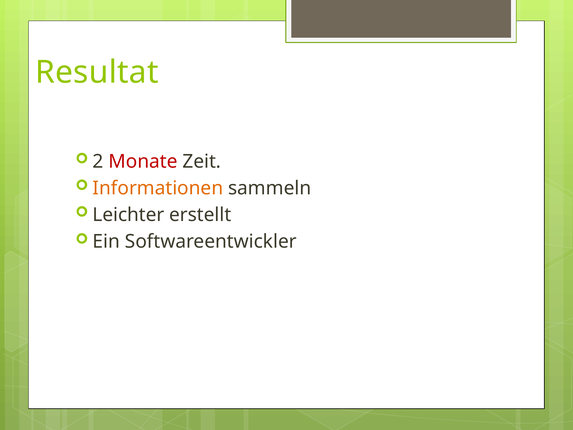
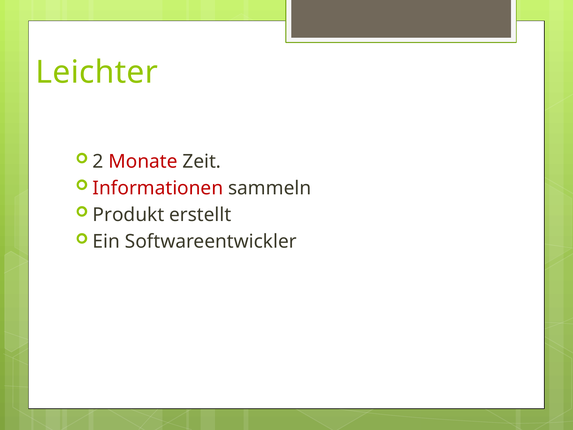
Resultat: Resultat -> Leichter (97, 72)
Informationen colour: orange -> red (158, 188)
Leichter: Leichter -> Produkt (128, 215)
